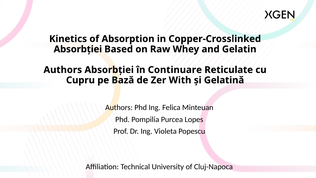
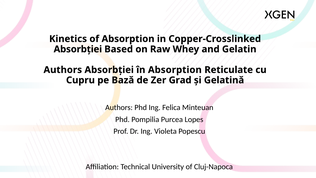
în Continuare: Continuare -> Absorption (175, 70)
With: With -> Grad (180, 80)
